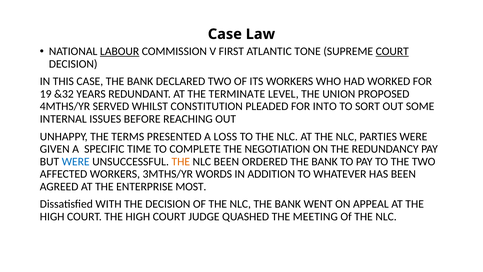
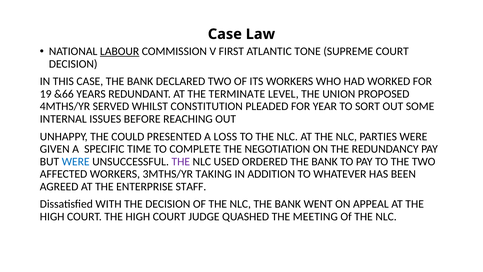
COURT underline: present -> none (392, 51)
&32: &32 -> &66 (64, 94)
INTO: INTO -> YEAR (325, 106)
TERMS: TERMS -> COULD (128, 136)
THE colour: orange -> purple (181, 161)
NLC BEEN: BEEN -> USED (226, 161)
WORDS: WORDS -> TAKING (214, 174)
MOST: MOST -> STAFF (191, 186)
